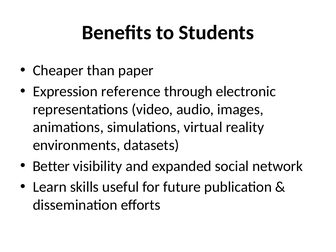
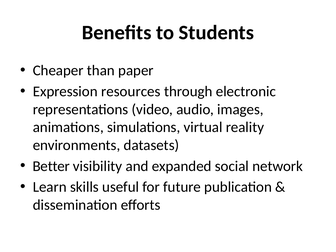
reference: reference -> resources (131, 91)
